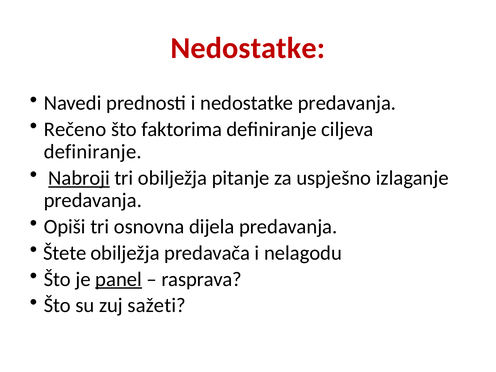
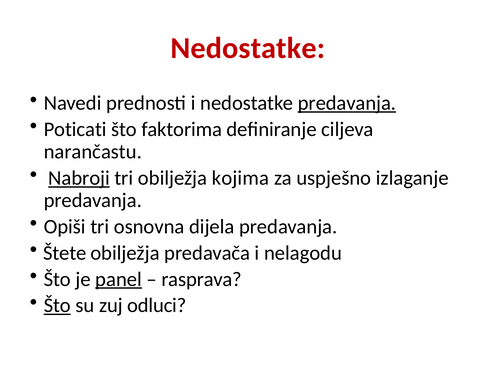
predavanja underline: none -> present (347, 103)
Rečeno: Rečeno -> Poticati (75, 129)
definiranje: definiranje -> narančastu (93, 152)
pitanje: pitanje -> kojima (240, 178)
Što underline: none -> present (57, 305)
sažeti: sažeti -> odluci (157, 305)
